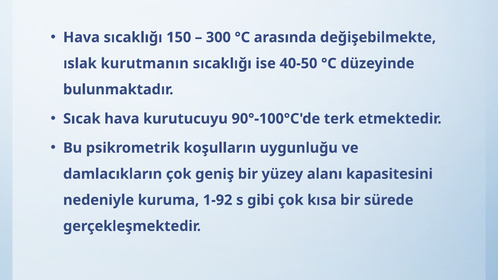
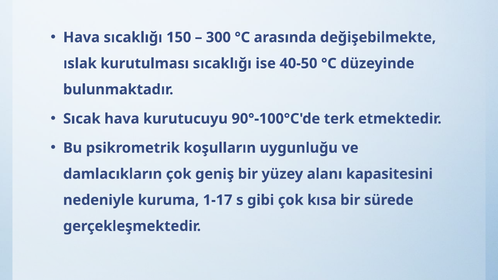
kurutmanın: kurutmanın -> kurutulması (145, 64)
1-92: 1-92 -> 1-17 (218, 200)
